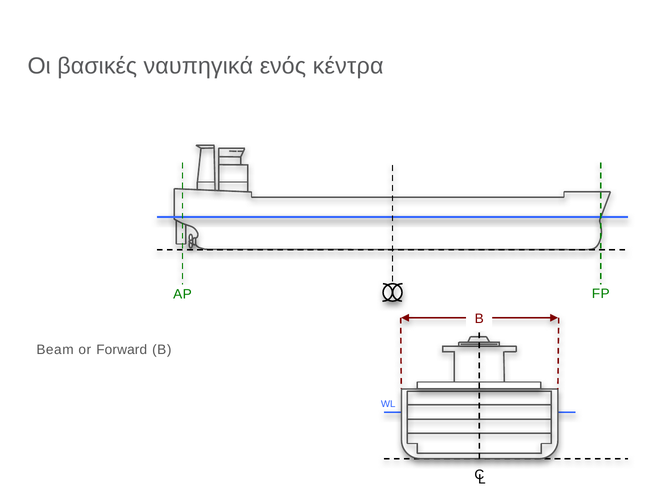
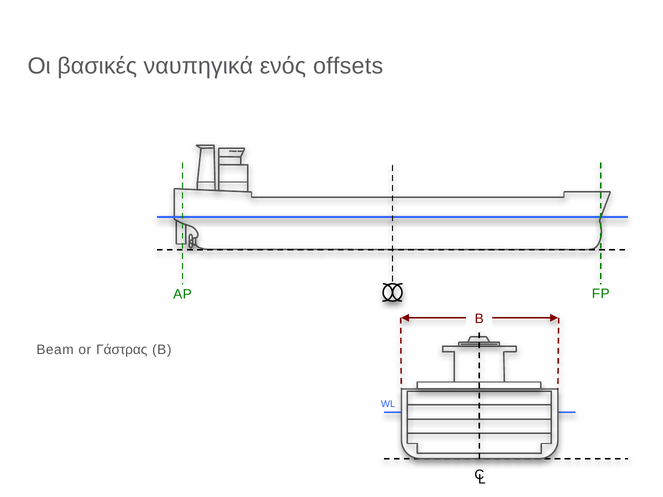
κέντρα: κέντρα -> offsets (348, 66)
Forward: Forward -> Γάστρας (122, 350)
